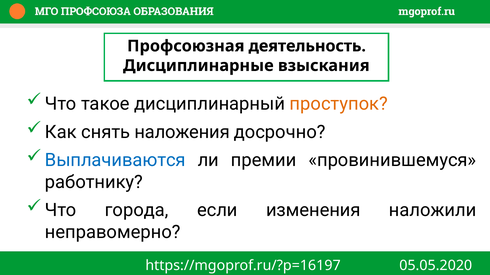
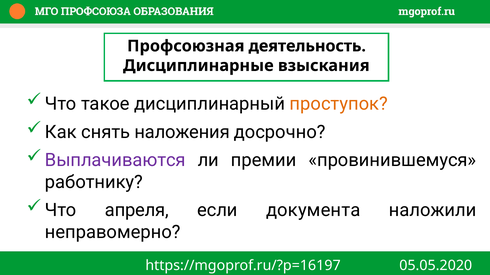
Выплачиваются colour: blue -> purple (115, 160)
города: города -> апреля (137, 211)
изменения: изменения -> документа (313, 211)
